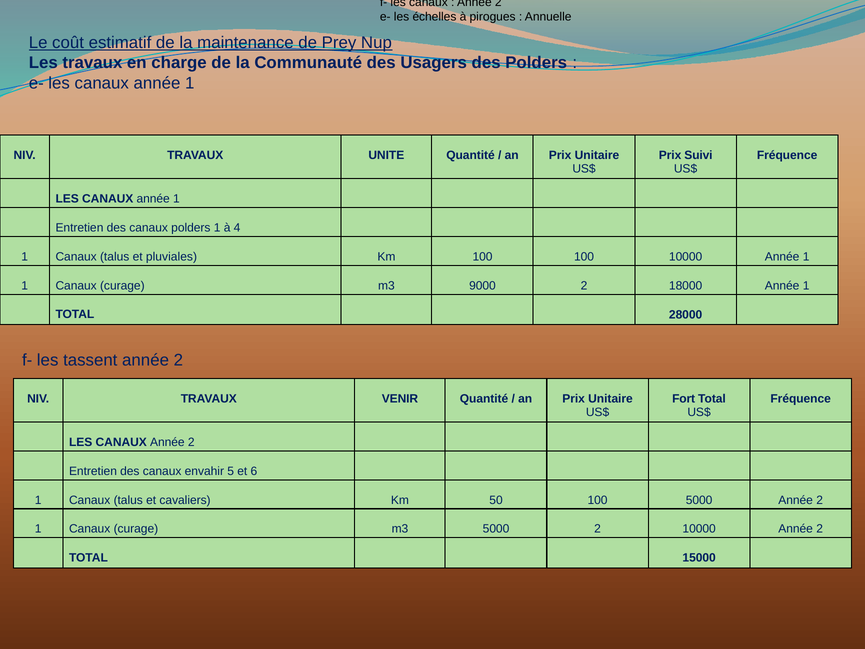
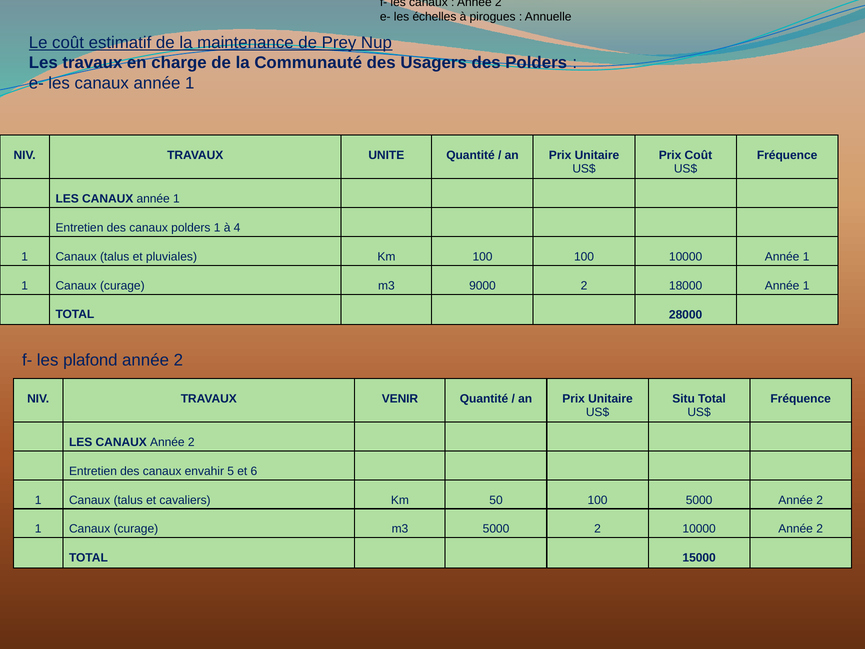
Prix Suivi: Suivi -> Coût (698, 155)
tassent: tassent -> plafond (90, 360)
Fort: Fort -> Situ (684, 399)
